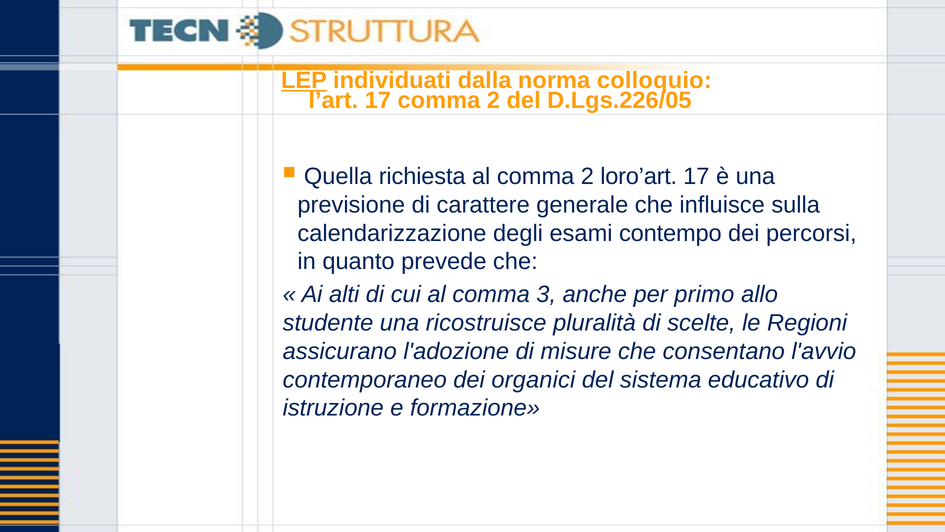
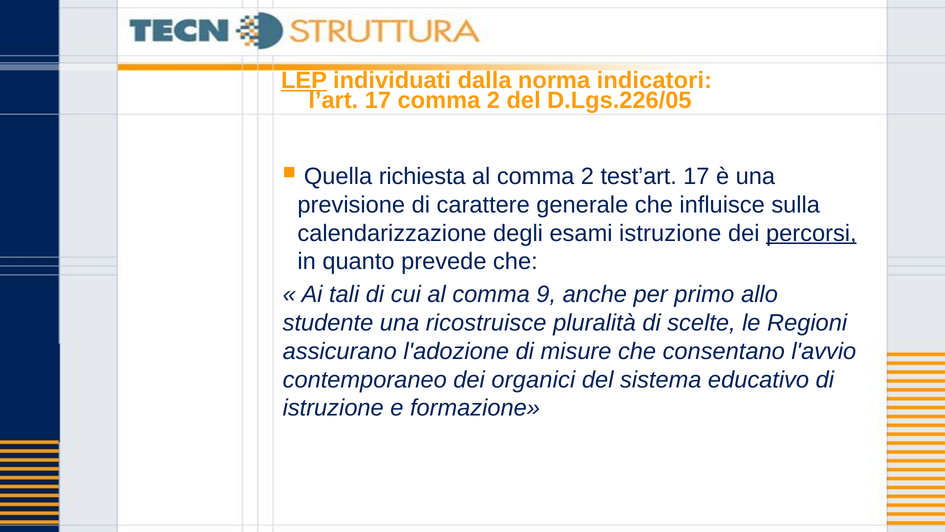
colloquio: colloquio -> indicatori (654, 80)
loro’art: loro’art -> test’art (639, 176)
esami contempo: contempo -> istruzione (670, 233)
percorsi underline: none -> present (811, 233)
alti: alti -> tali (344, 294)
3: 3 -> 9 (546, 294)
